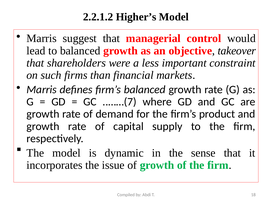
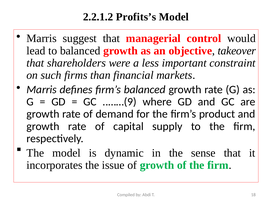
Higher’s: Higher’s -> Profits’s (136, 17)
..……(7: ..……(7 -> ..……(9 (120, 102)
